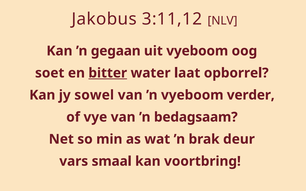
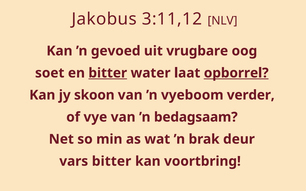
gegaan: gegaan -> gevoed (116, 51)
uit vyeboom: vyeboom -> vrugbare (197, 51)
opborrel underline: none -> present (236, 73)
sowel: sowel -> skoon (94, 95)
vars smaal: smaal -> bitter (112, 161)
